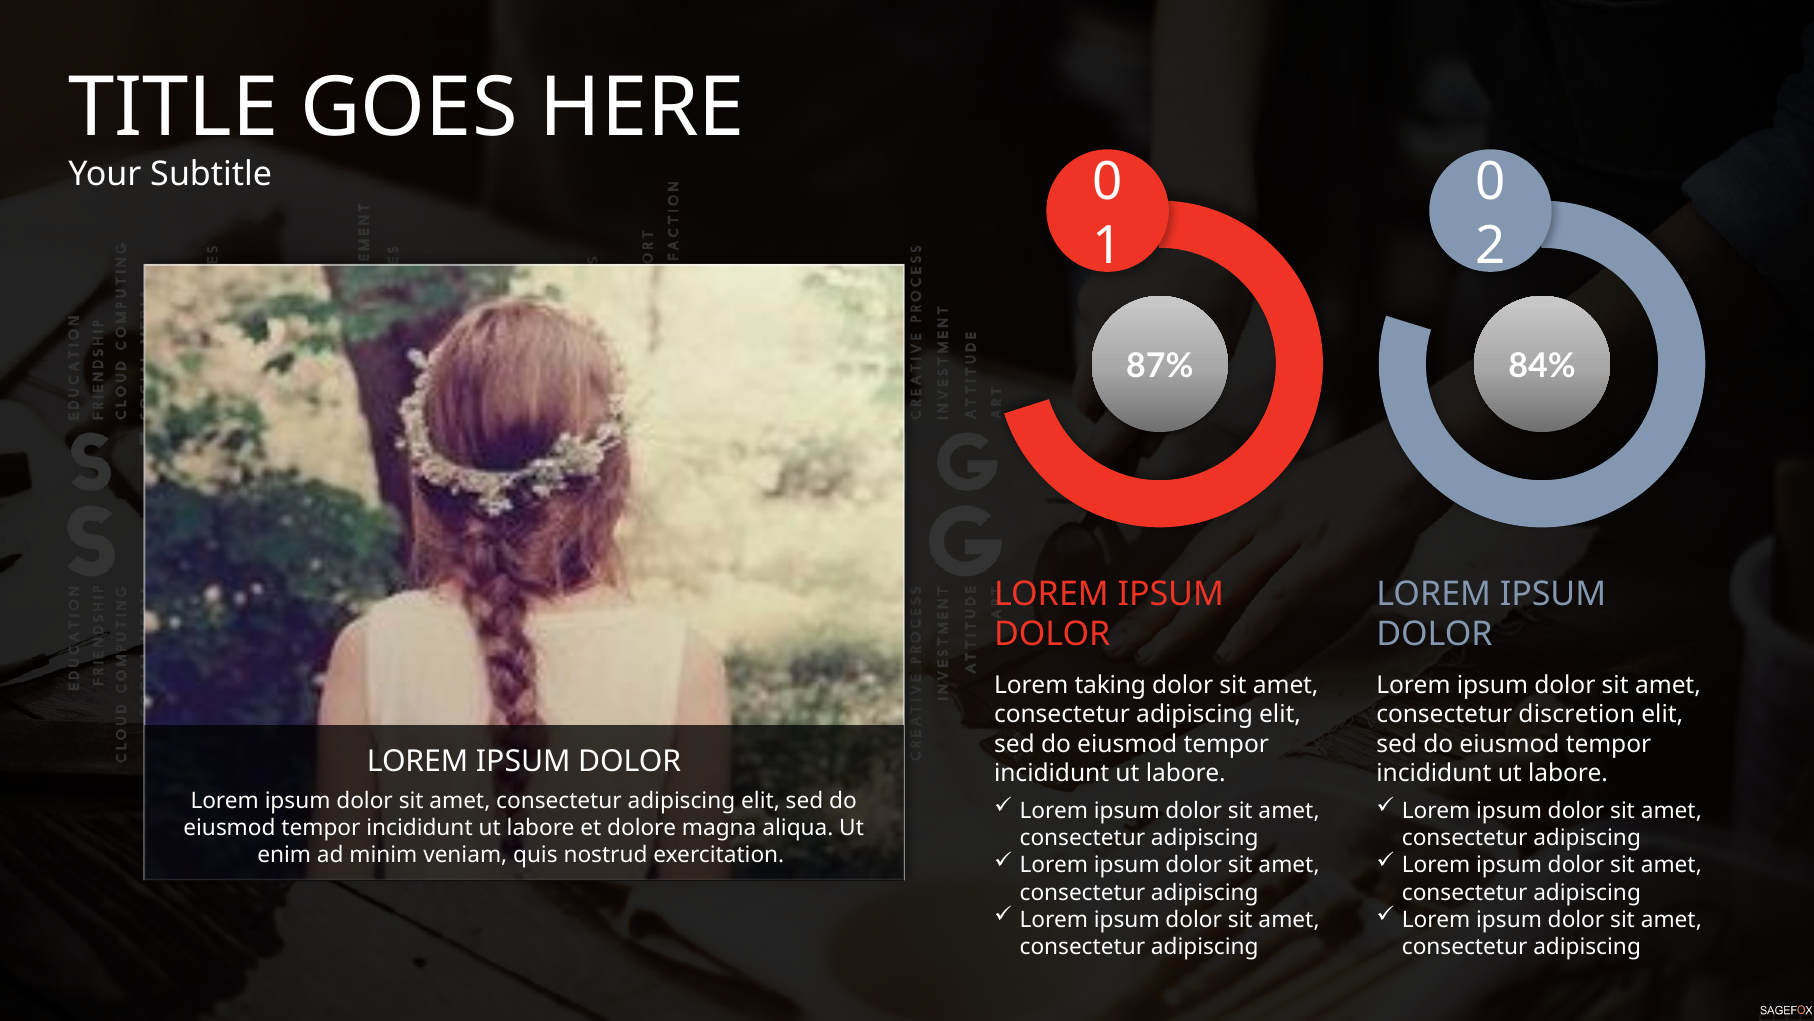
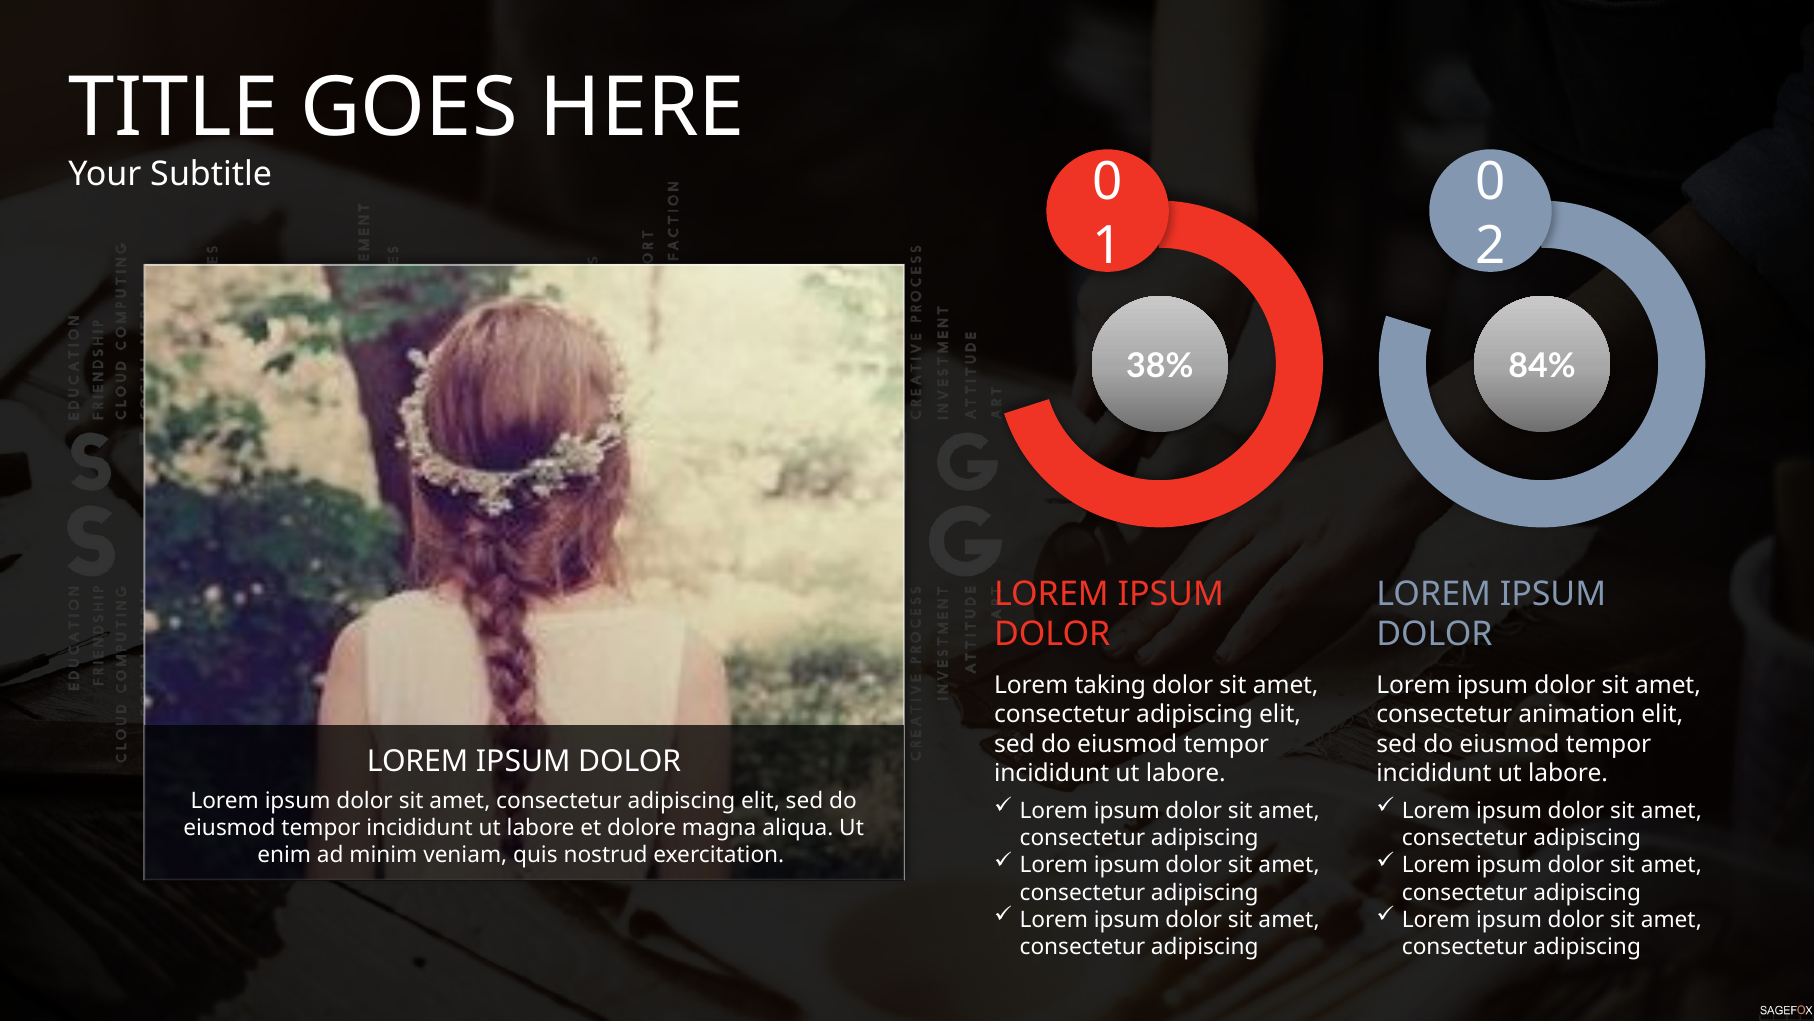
87%: 87% -> 38% (1160, 366)
discretion: discretion -> animation (1577, 714)
